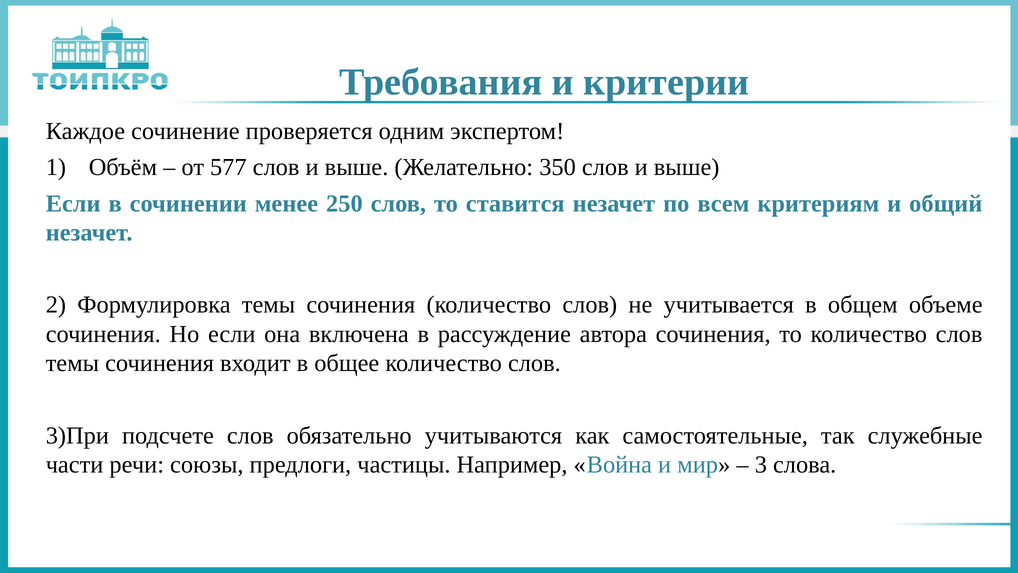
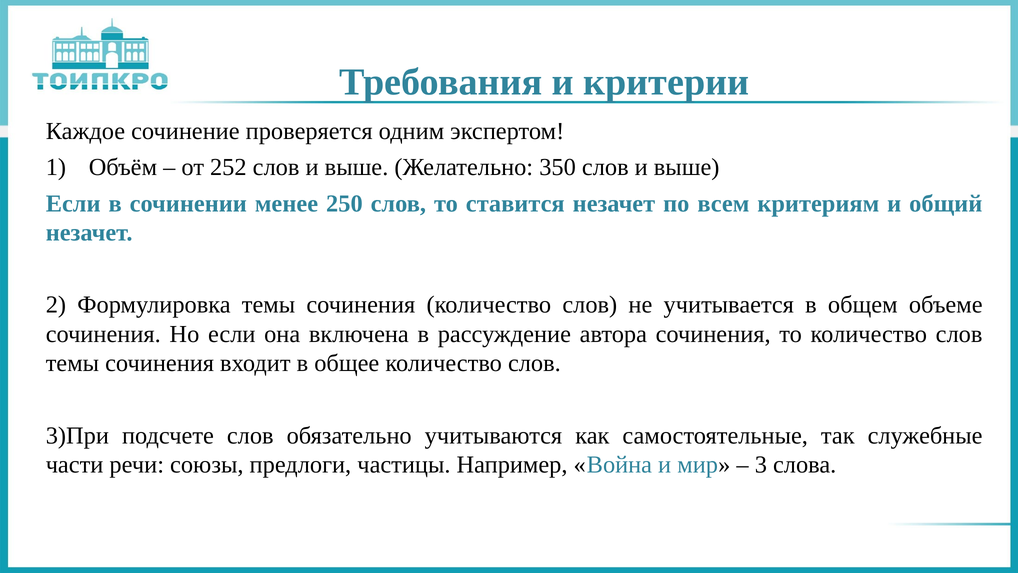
577: 577 -> 252 (228, 167)
